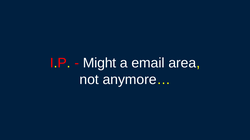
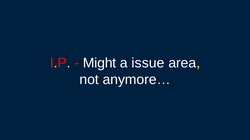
email: email -> issue (148, 63)
